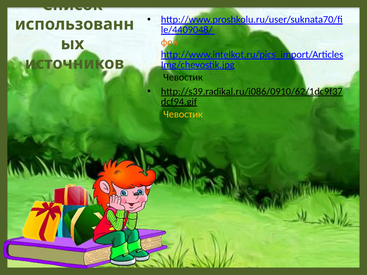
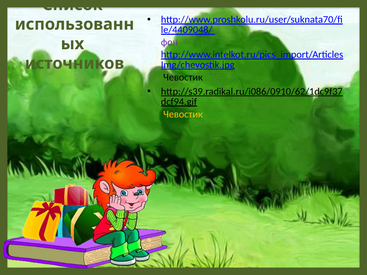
фон colour: orange -> purple (170, 42)
